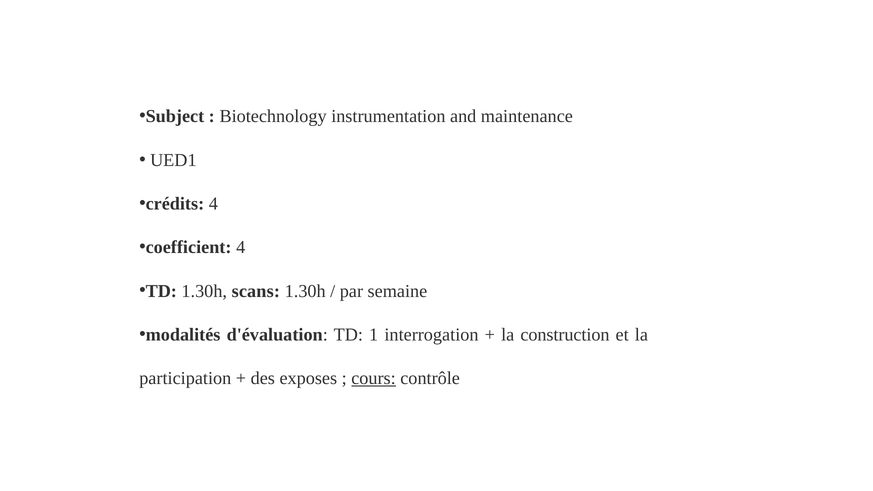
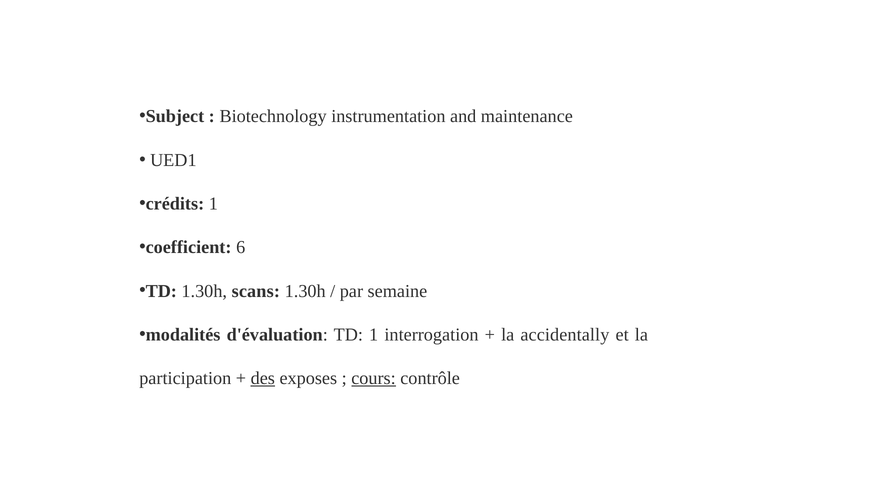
crédits 4: 4 -> 1 (213, 204)
coefficient 4: 4 -> 6 (241, 247)
construction: construction -> accidentally (565, 335)
des underline: none -> present (263, 378)
